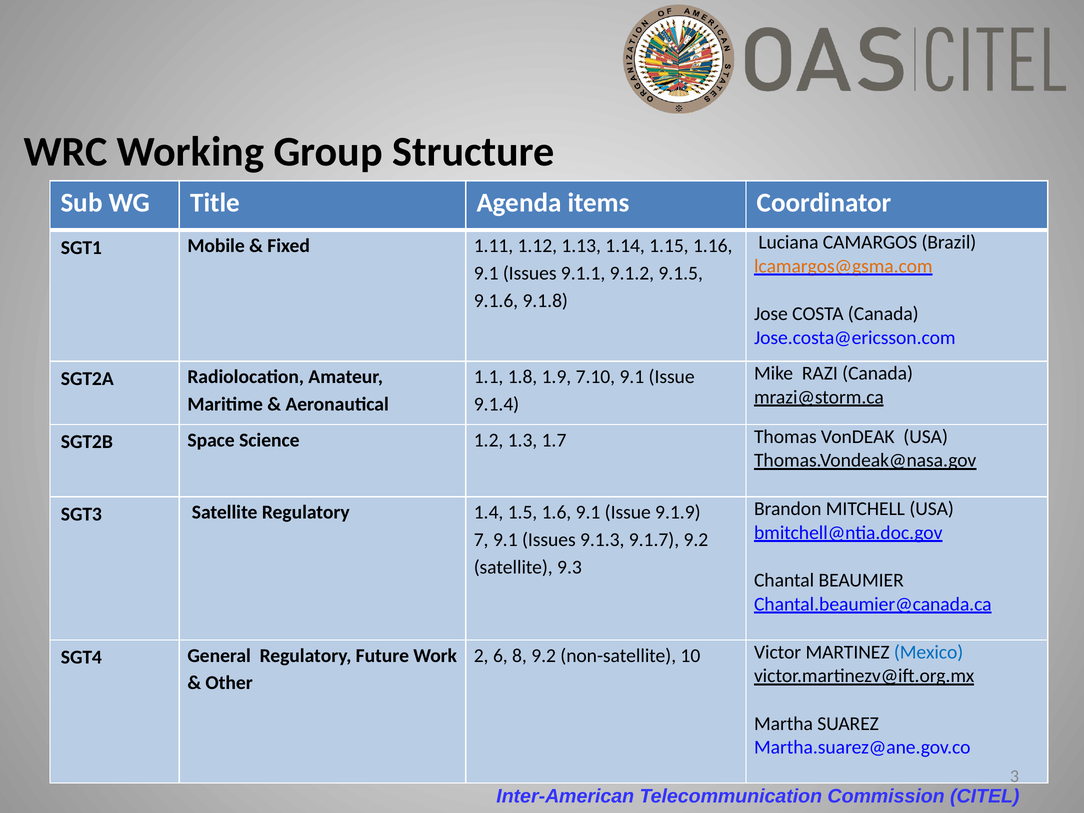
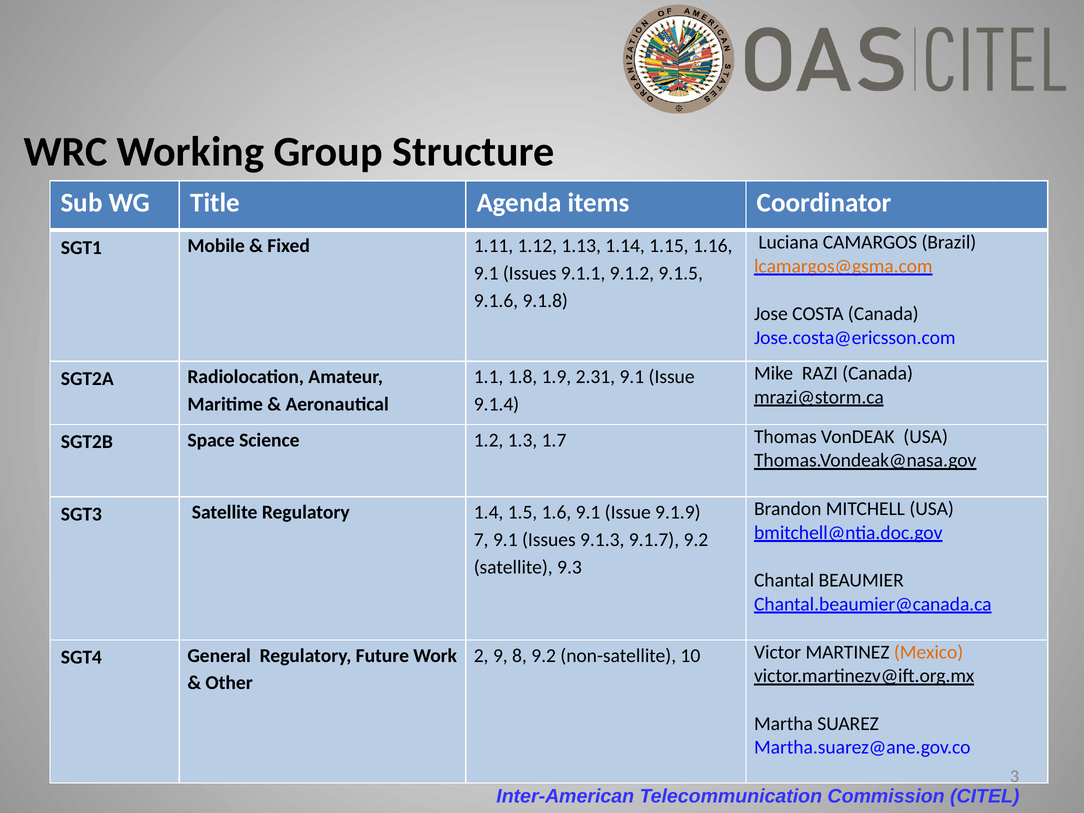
7.10: 7.10 -> 2.31 (595, 377)
6: 6 -> 9 (500, 656)
Mexico colour: blue -> orange (929, 652)
